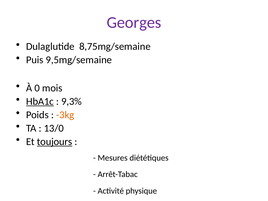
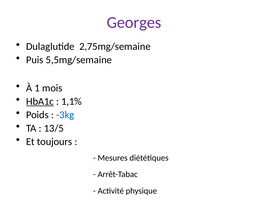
8,75mg/semaine: 8,75mg/semaine -> 2,75mg/semaine (115, 47)
9,5mg/semaine: 9,5mg/semaine -> 5,5mg/semaine (79, 60)
0: 0 -> 1 (37, 88)
9,3%: 9,3% -> 1,1% (72, 101)
-3kg colour: orange -> blue (65, 115)
13/0: 13/0 -> 13/5 (54, 128)
toujours underline: present -> none (55, 142)
